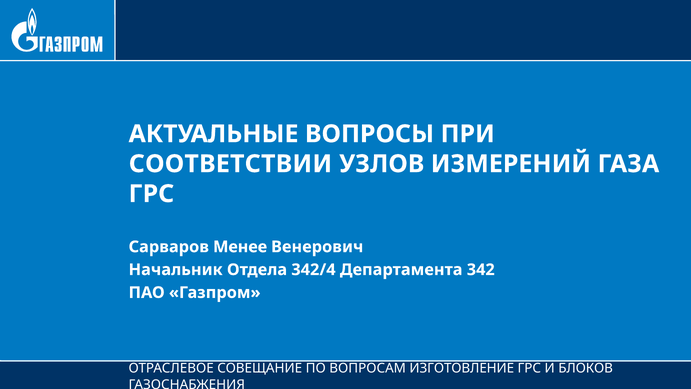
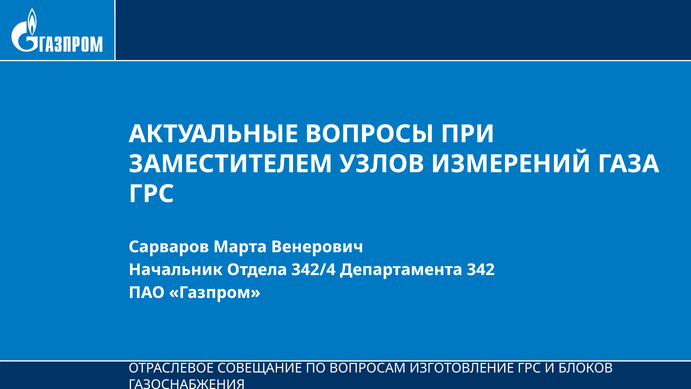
СООТВЕТСТВИИ: СООТВЕТСТВИИ -> ЗАМЕСТИТЕЛЕМ (231, 164)
Менее: Менее -> Марта (240, 247)
